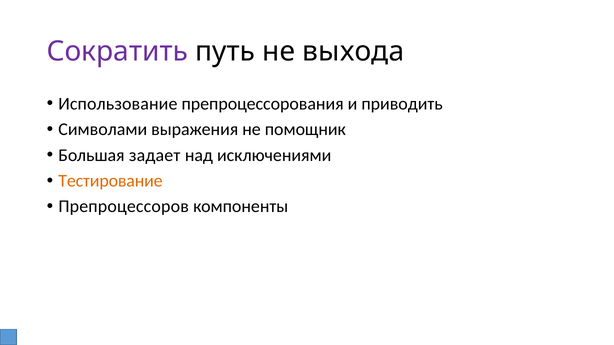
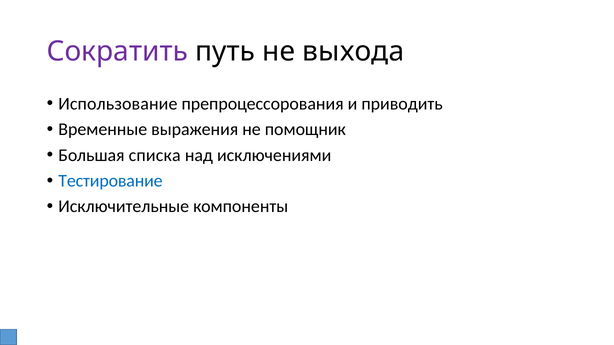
Символами: Символами -> Временные (103, 130)
задает: задает -> списка (155, 155)
Тестирование colour: orange -> blue (110, 181)
Препроцессоров: Препроцессоров -> Исключительные (124, 207)
